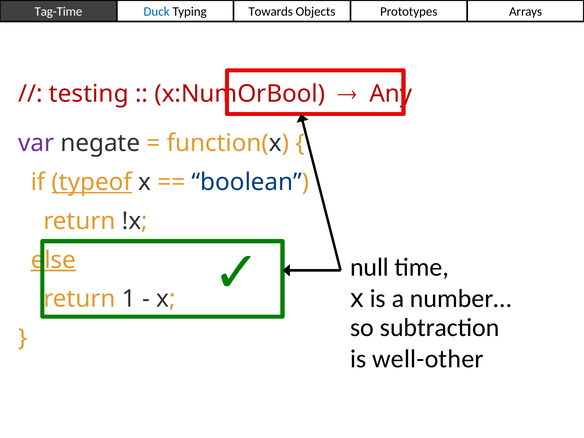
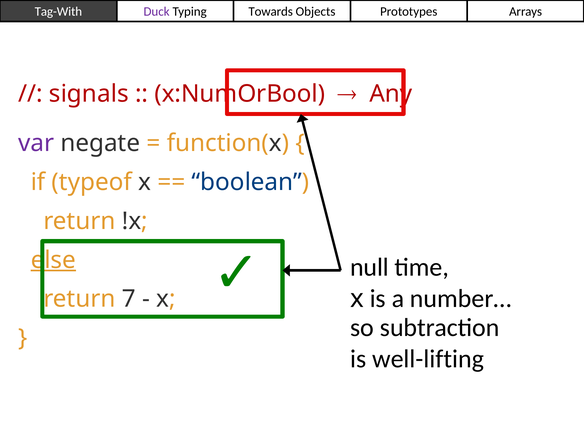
Tag-Time: Tag-Time -> Tag-With (58, 12)
Duck colour: blue -> purple (157, 12)
testing: testing -> signals (89, 94)
typeof underline: present -> none (92, 182)
1: 1 -> 7 (129, 299)
well-other: well-other -> well-lifting (428, 359)
